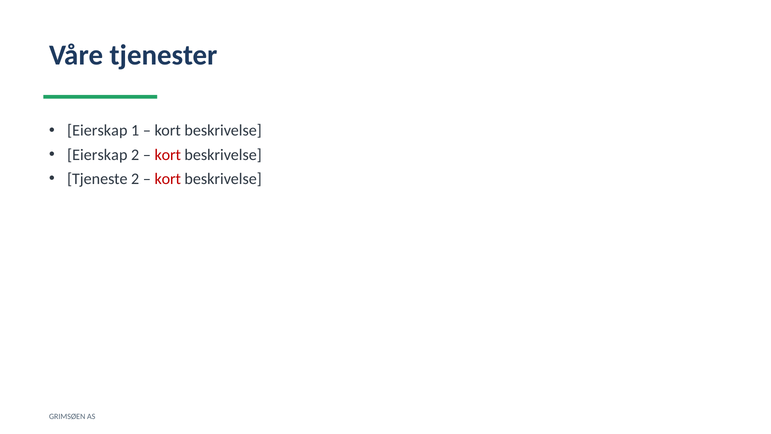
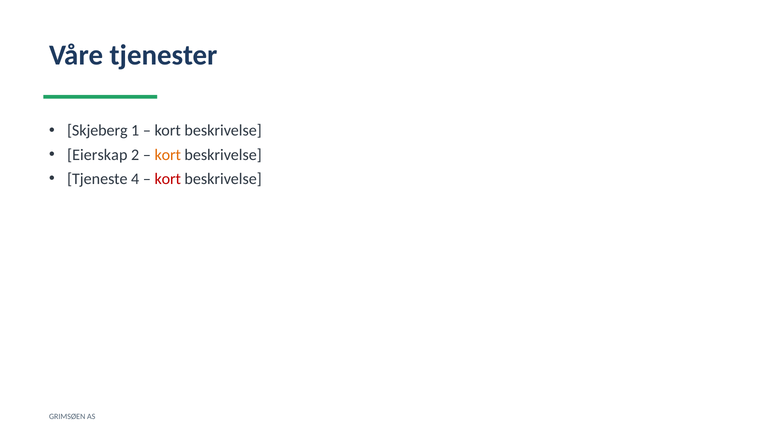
Eierskap: Eierskap -> Skjeberg (97, 131)
kort colour: red -> orange (168, 155)
Tjeneste 2: 2 -> 4 (135, 179)
